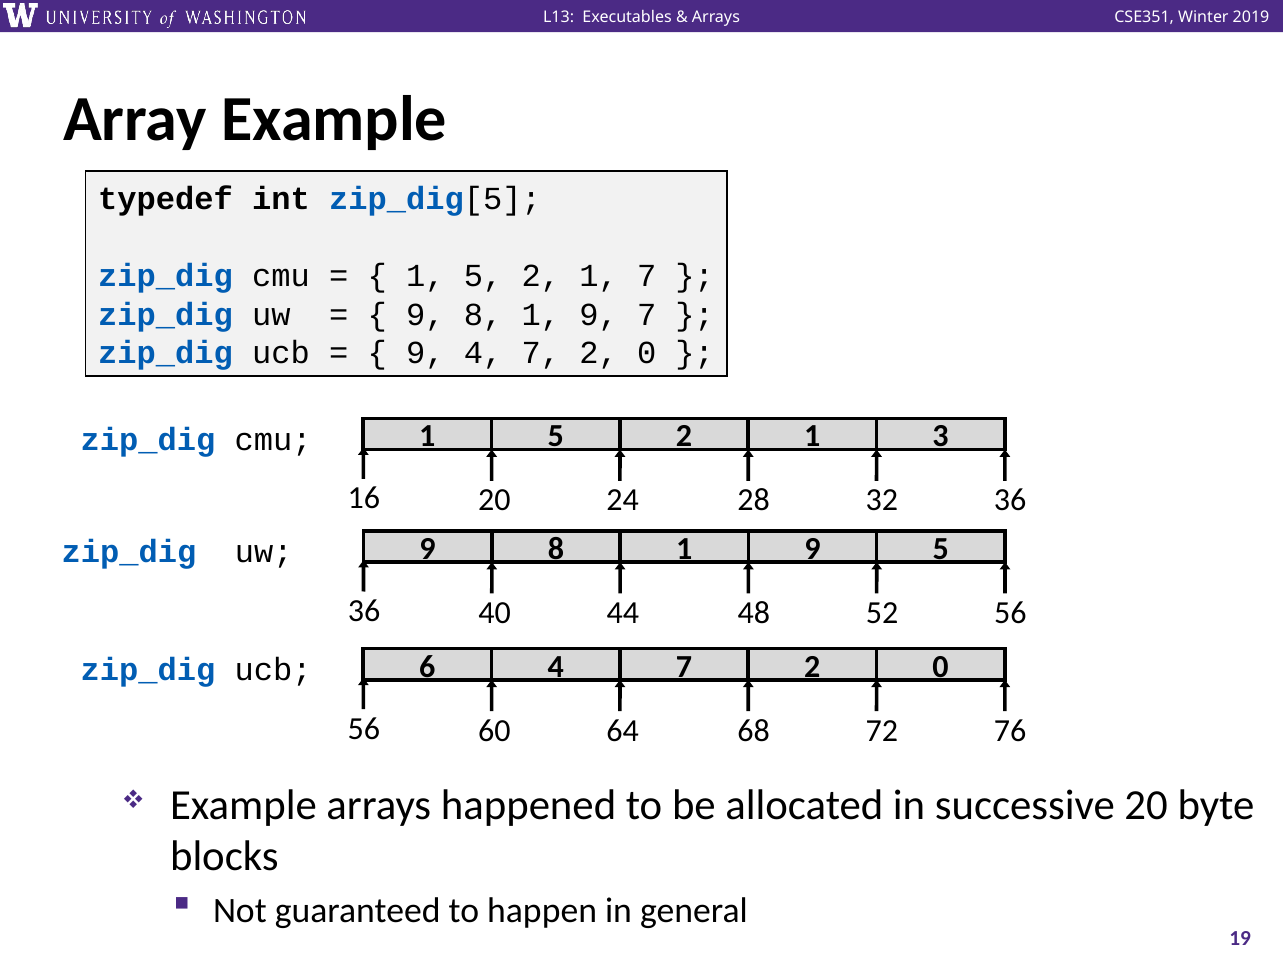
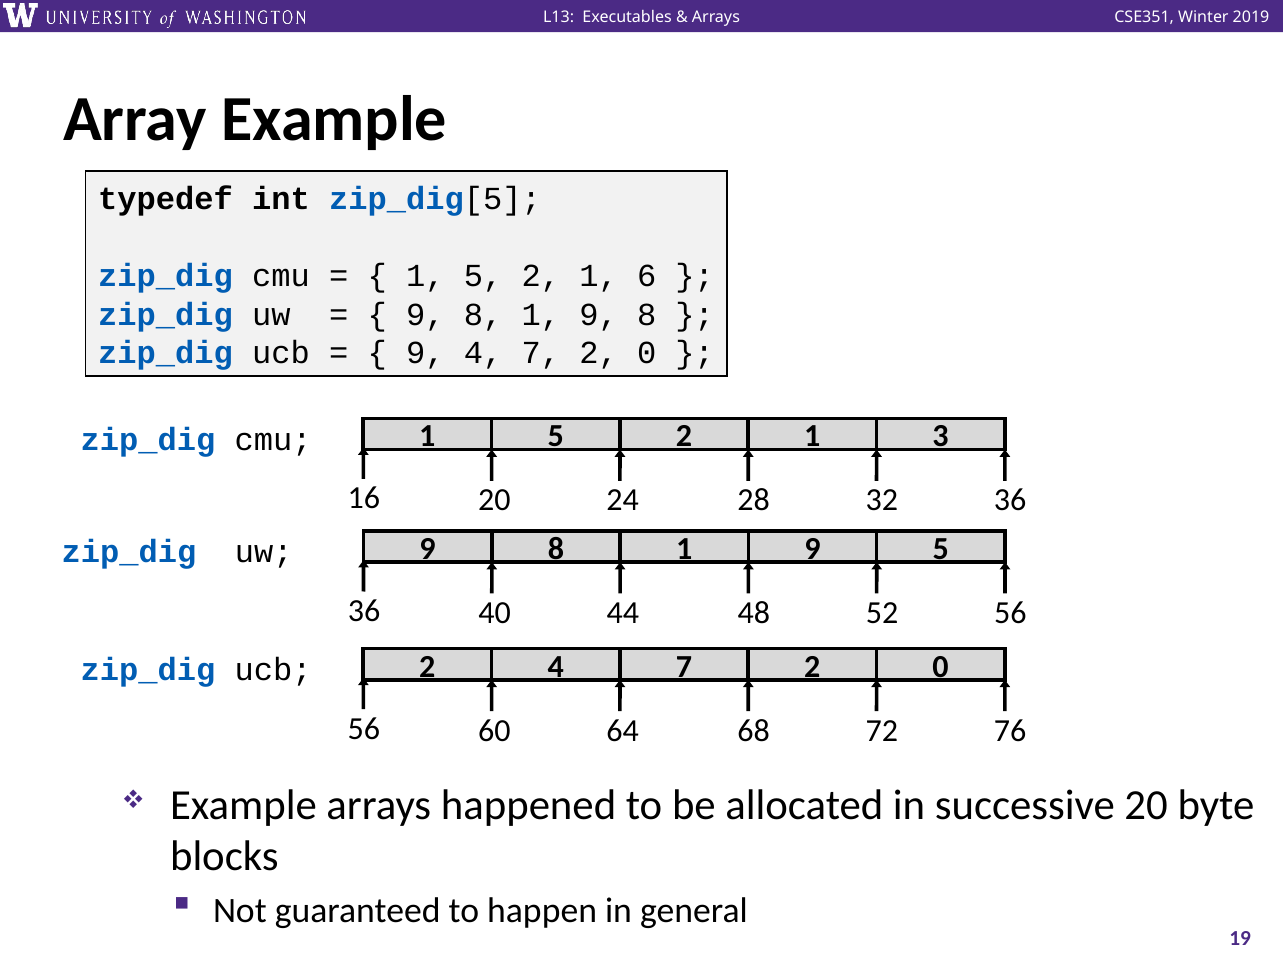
1 7: 7 -> 6 (647, 276)
1 9 7: 7 -> 8 (647, 314)
ucb 6: 6 -> 2 (427, 666)
